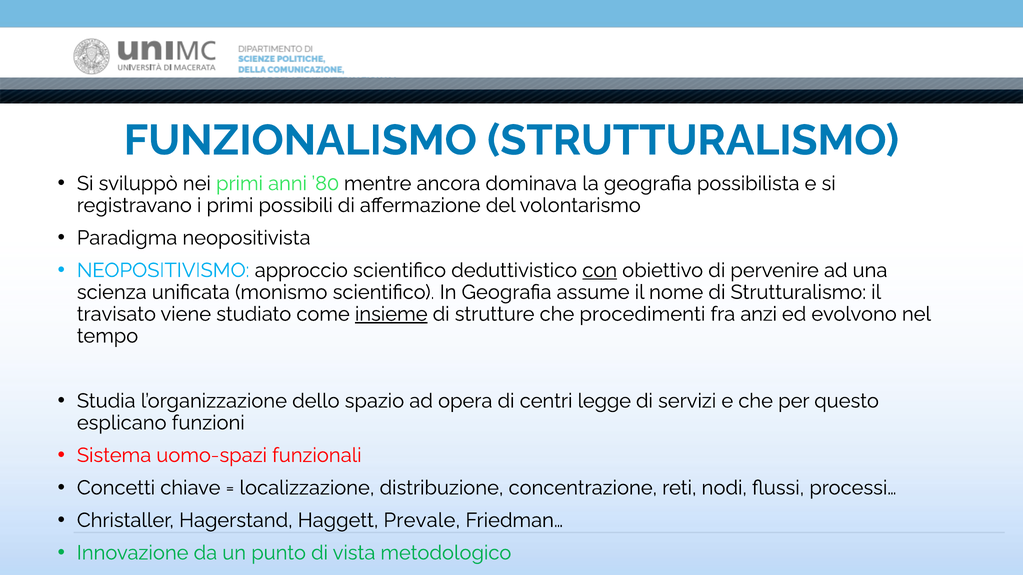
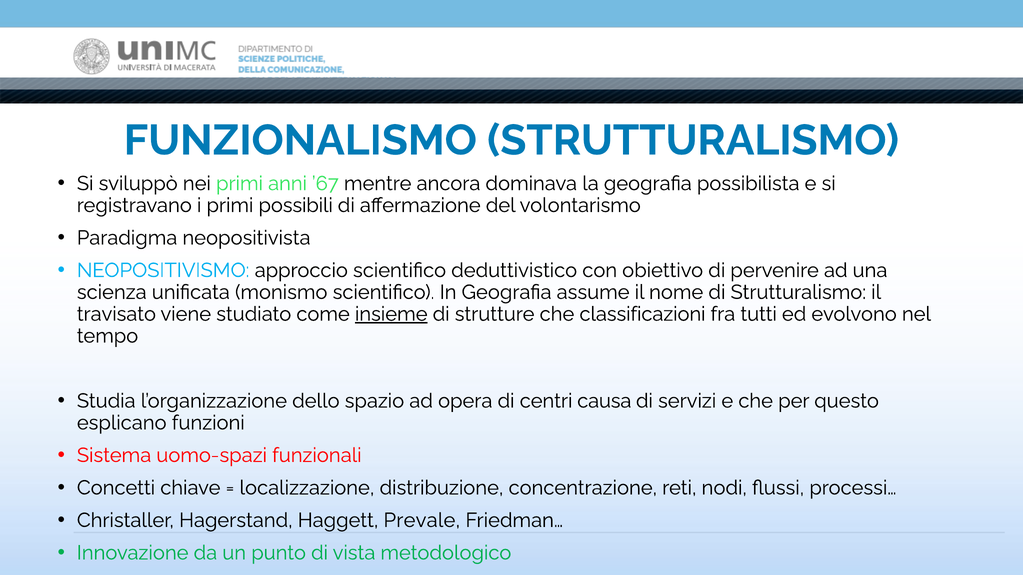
’80: ’80 -> ’67 (325, 184)
con underline: present -> none (600, 271)
procedimenti: procedimenti -> classificazioni (642, 314)
anzi: anzi -> tutti (759, 314)
legge: legge -> causa (604, 401)
